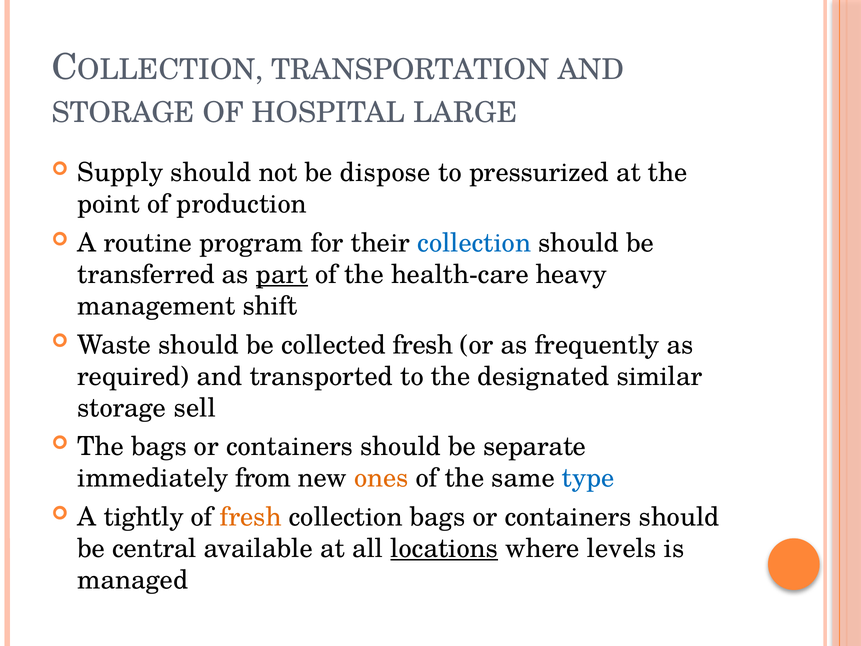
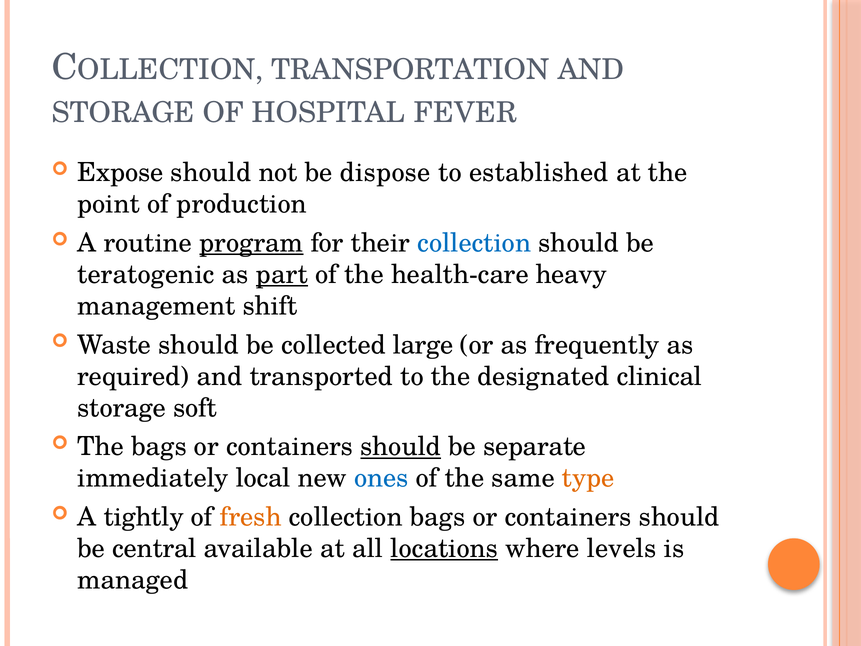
LARGE: LARGE -> FEVER (465, 113)
Supply: Supply -> Expose (120, 173)
pressurized: pressurized -> established (539, 173)
program underline: none -> present (251, 243)
transferred: transferred -> teratogenic (146, 274)
collected fresh: fresh -> large (423, 345)
similar: similar -> clinical (659, 376)
sell: sell -> soft (195, 408)
should underline: none -> present (401, 447)
from: from -> local (263, 478)
ones colour: orange -> blue (381, 478)
type colour: blue -> orange (588, 478)
